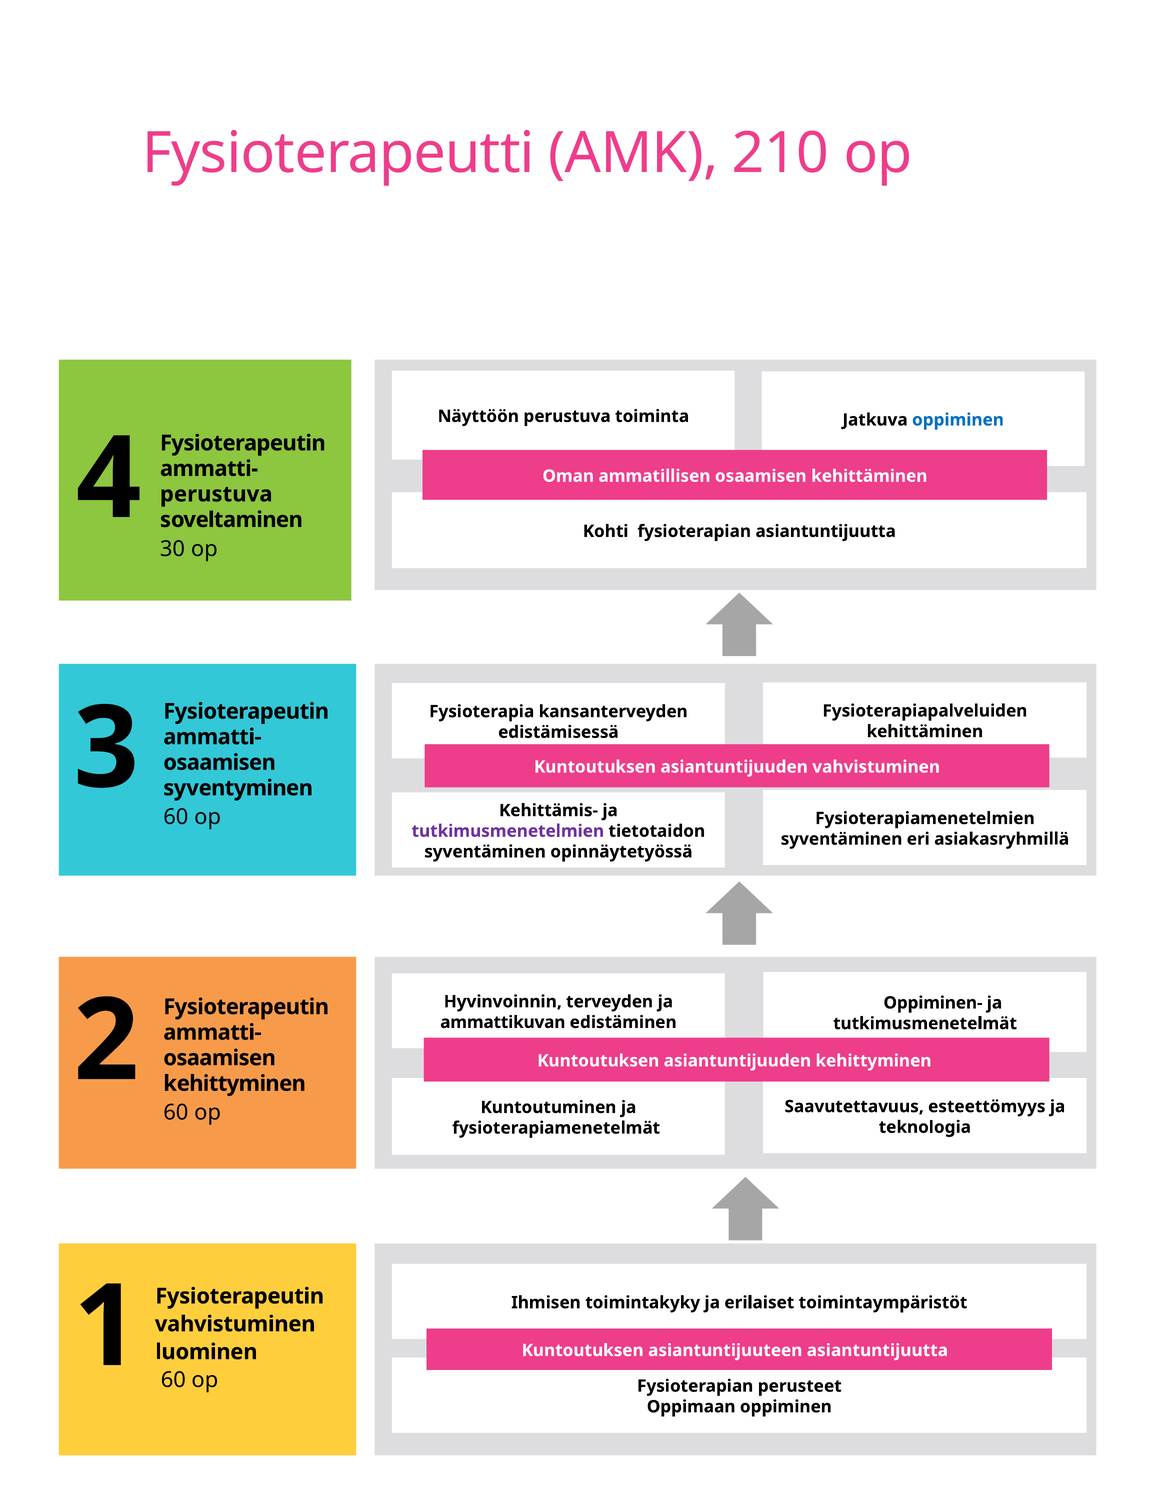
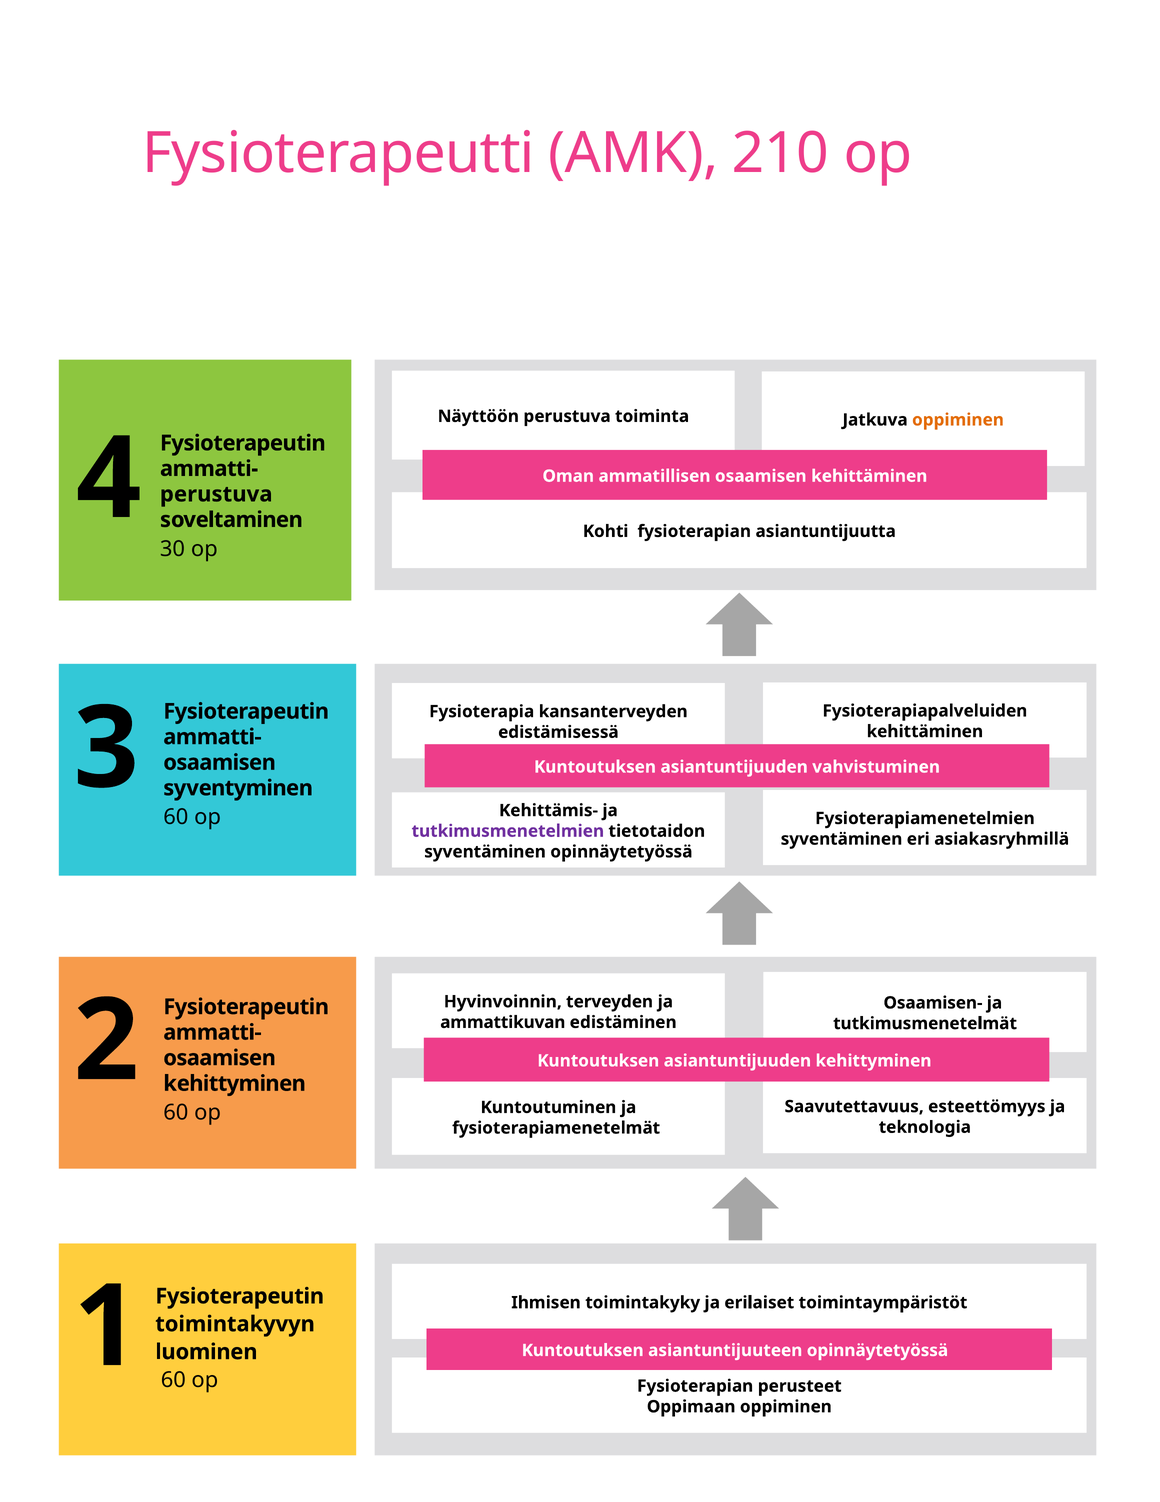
oppiminen colour: blue -> orange (958, 420)
Oppiminen-: Oppiminen- -> Osaamisen- (933, 1003)
vahvistuminen: vahvistuminen -> toimintakyvyn (235, 1324)
asiantuntijuuteen asiantuntijuutta: asiantuntijuutta -> opinnäytetyössä (877, 1350)
